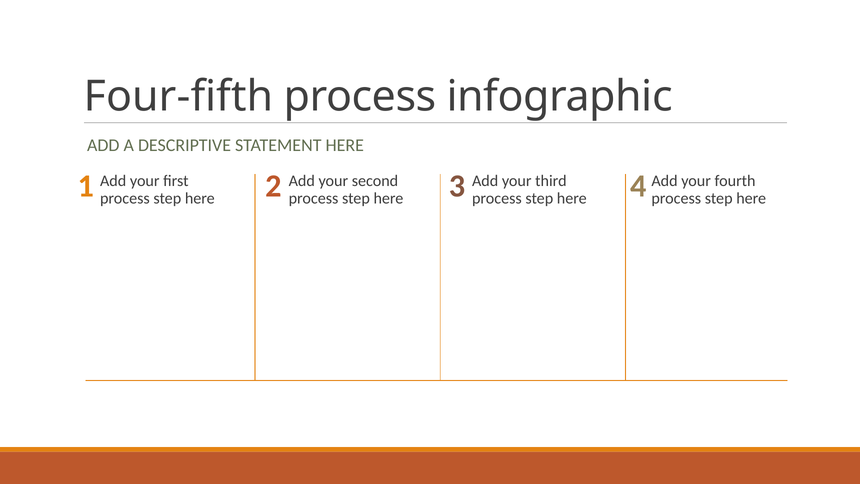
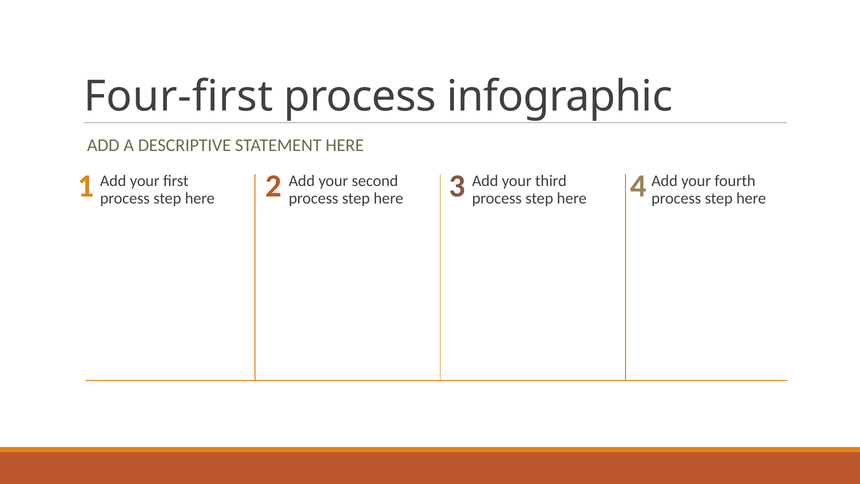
Four-fifth: Four-fifth -> Four-first (178, 96)
